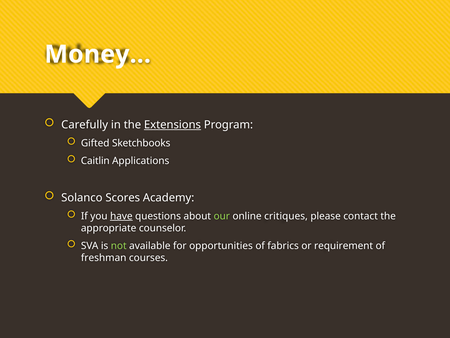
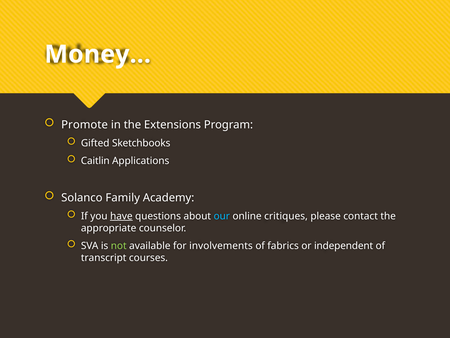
Carefully: Carefully -> Promote (85, 125)
Extensions underline: present -> none (172, 125)
Scores: Scores -> Family (123, 197)
our colour: light green -> light blue (222, 216)
opportunities: opportunities -> involvements (221, 246)
requirement: requirement -> independent (344, 246)
freshman: freshman -> transcript (104, 258)
